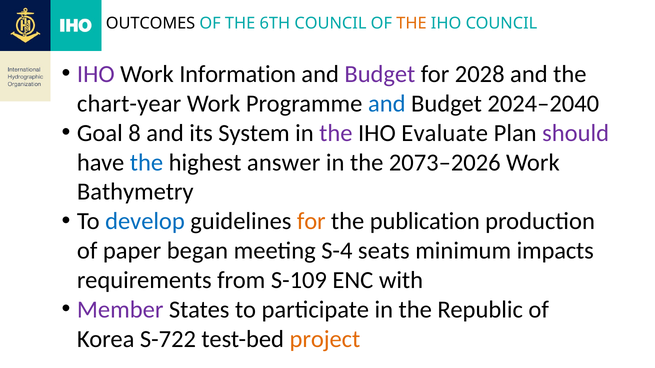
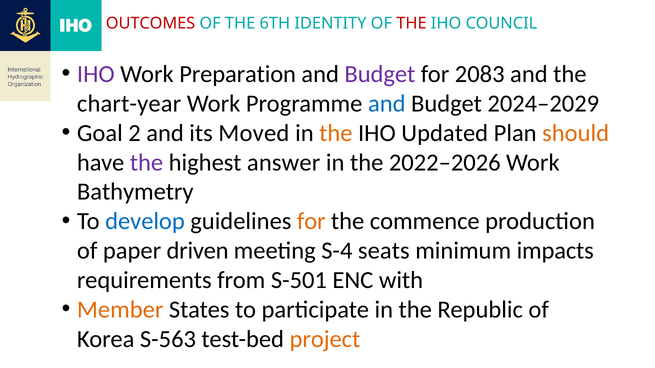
OUTCOMES colour: black -> red (151, 24)
6TH COUNCIL: COUNCIL -> IDENTITY (330, 24)
THE colour: orange -> red (411, 24)
Information: Information -> Preparation (238, 74)
2028: 2028 -> 2083 (480, 74)
2024–2040: 2024–2040 -> 2024–2029 (543, 104)
8: 8 -> 2 (134, 133)
System: System -> Moved (254, 133)
the colour: purple -> orange (336, 133)
Evaluate: Evaluate -> Updated (445, 133)
should colour: purple -> orange (576, 133)
the colour: blue -> purple (146, 163)
2073–2026: 2073–2026 -> 2022–2026 (445, 163)
publication: publication -> commence (425, 222)
began: began -> driven (198, 251)
S-109: S-109 -> S-501 (299, 281)
Member colour: purple -> orange (120, 310)
S-722: S-722 -> S-563 (168, 339)
